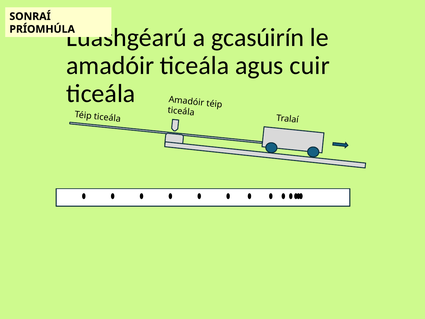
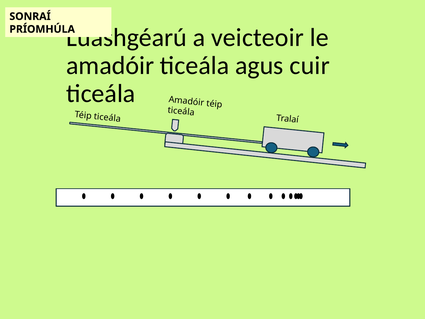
gcasúirín: gcasúirín -> veicteoir (257, 38)
